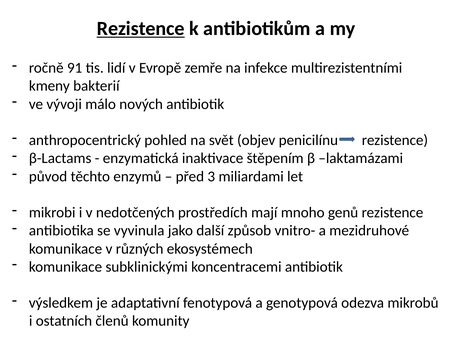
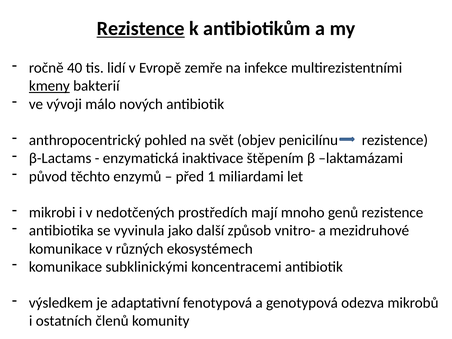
91: 91 -> 40 (75, 68)
kmeny underline: none -> present (49, 86)
3: 3 -> 1 (211, 176)
